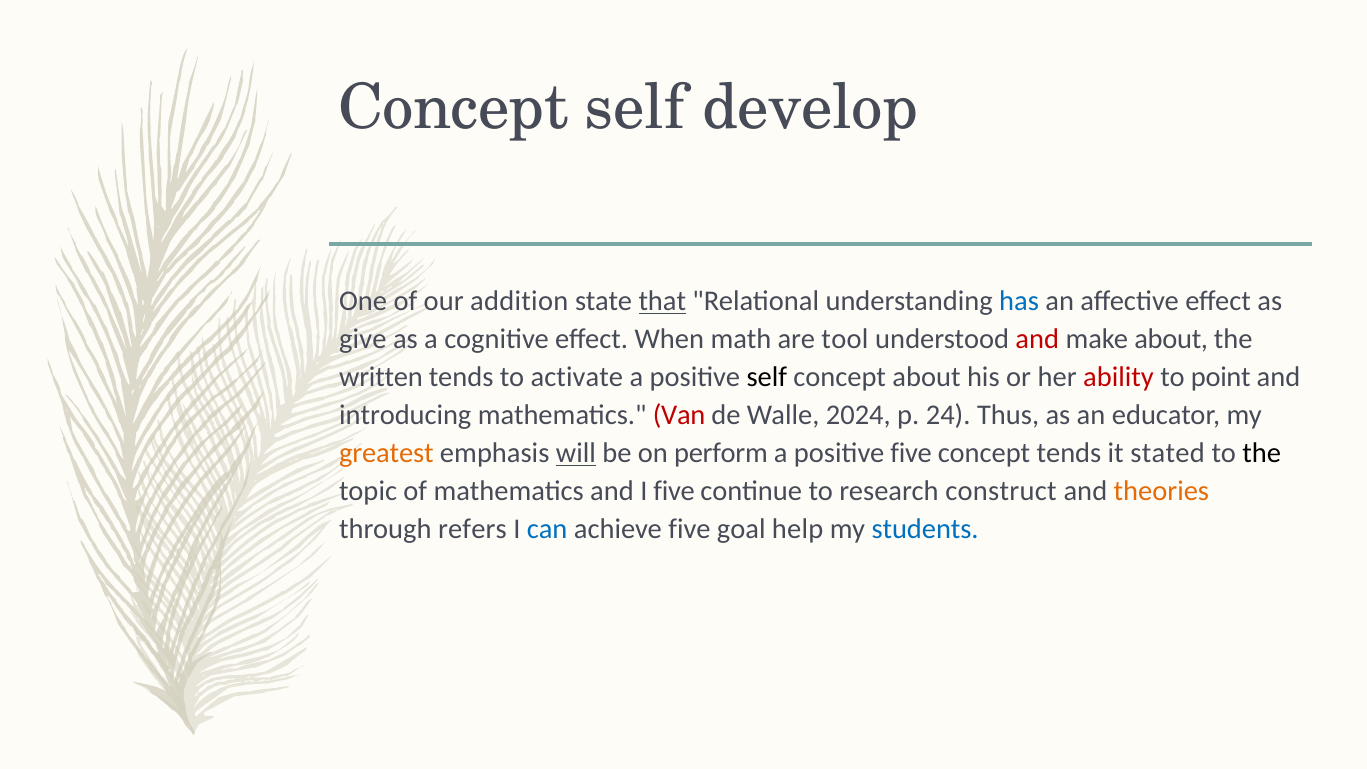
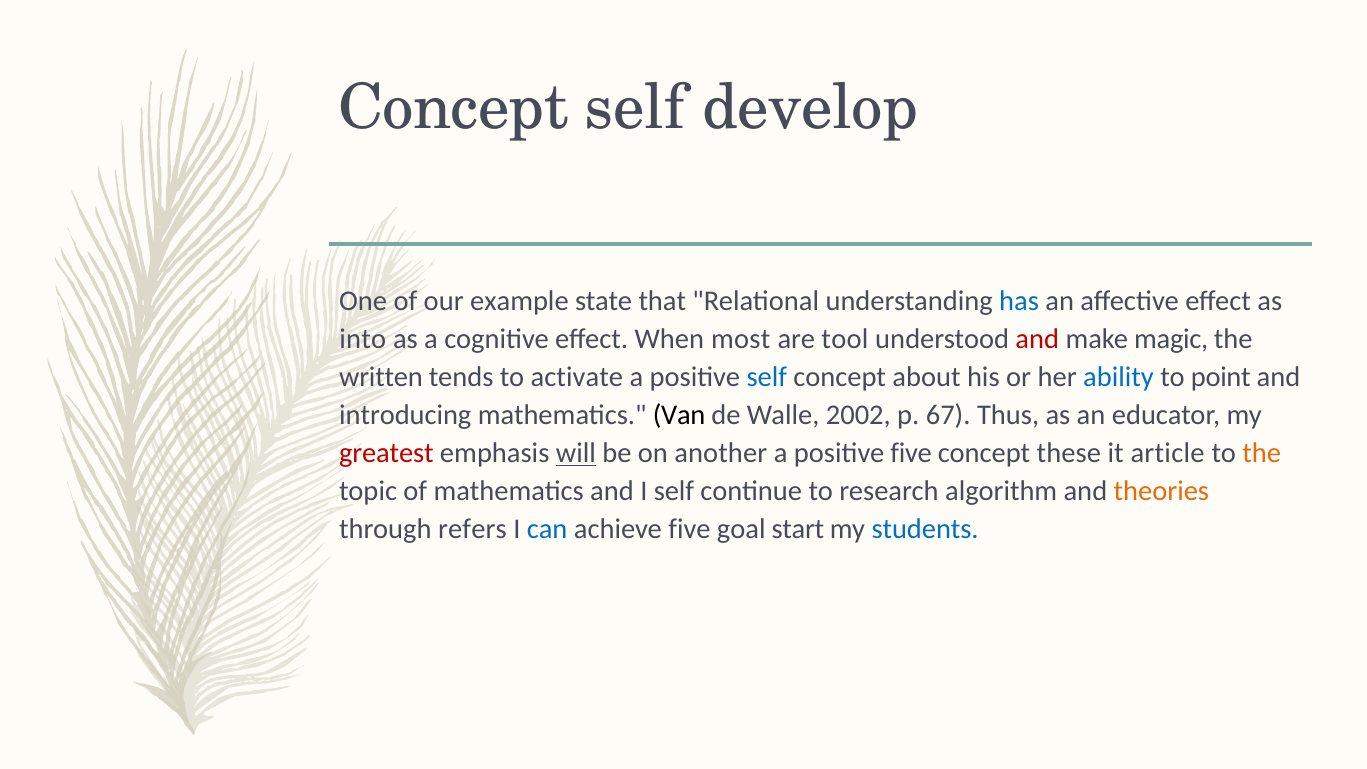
addition: addition -> example (519, 301)
that underline: present -> none (662, 301)
give: give -> into (363, 339)
math: math -> most (741, 339)
make about: about -> magic (1171, 339)
self colour: black -> blue (767, 377)
ability colour: red -> blue (1118, 377)
Van colour: red -> black (679, 415)
2024: 2024 -> 2002 (858, 415)
24: 24 -> 67 (948, 415)
greatest colour: orange -> red (386, 453)
perform: perform -> another (721, 453)
concept tends: tends -> these (1069, 453)
stated: stated -> article (1168, 453)
the colour: black -> orange (1262, 453)
I five: five -> self (674, 491)
construct: construct -> algorithm (1001, 491)
help: help -> start (798, 529)
